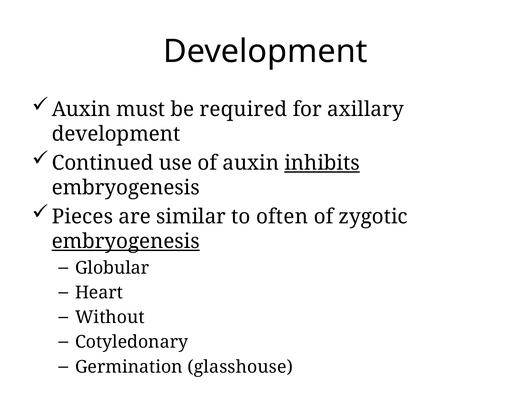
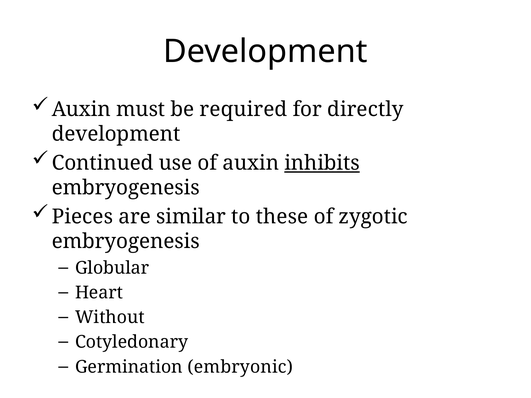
axillary: axillary -> directly (365, 109)
often: often -> these (282, 217)
embryogenesis underline: present -> none (126, 242)
glasshouse: glasshouse -> embryonic (240, 367)
